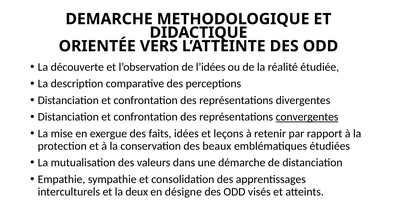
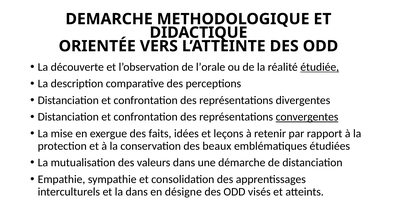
l’idées: l’idées -> l’orale (211, 67)
étudiée underline: none -> present (320, 67)
la deux: deux -> dans (137, 192)
